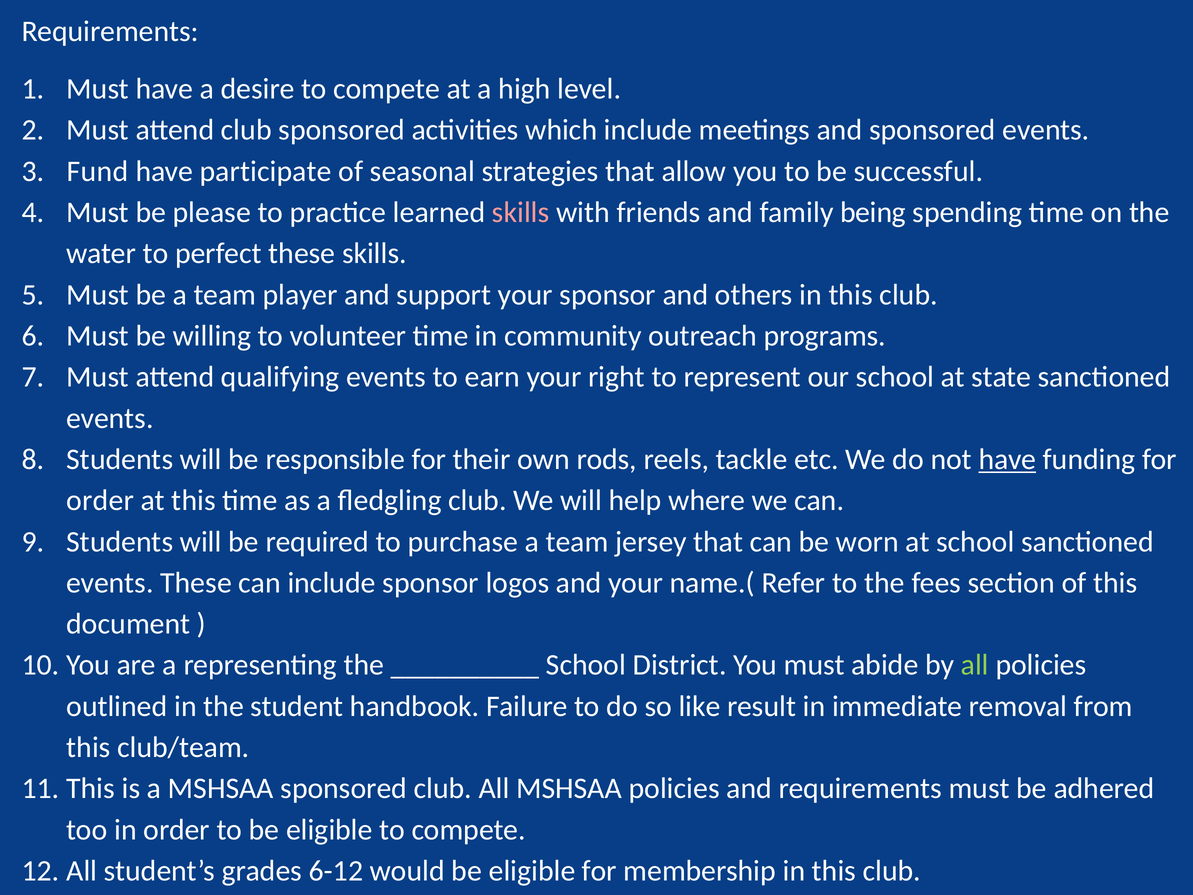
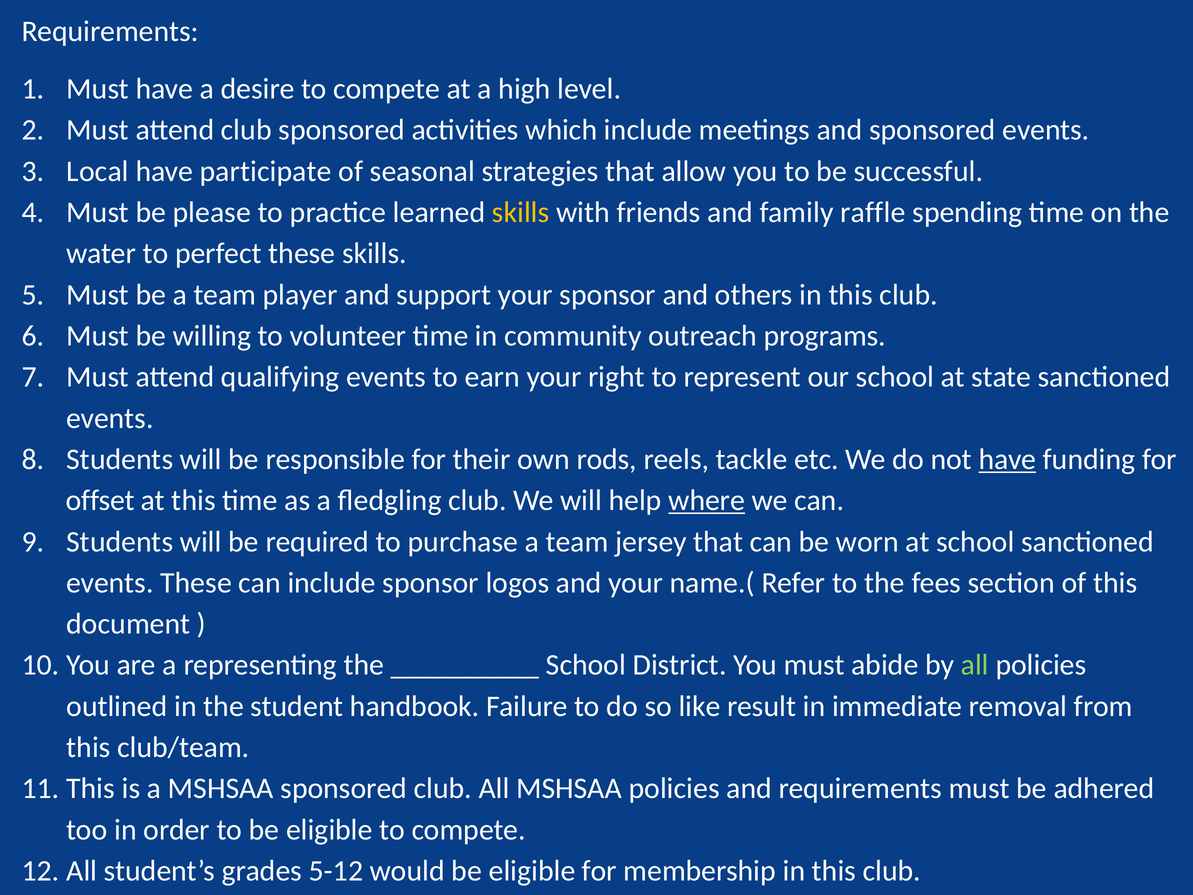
Fund: Fund -> Local (98, 171)
skills colour: pink -> yellow (521, 212)
being: being -> raffle (873, 212)
order: order -> offset (100, 500)
where underline: none -> present (707, 500)
6-12: 6-12 -> 5-12 (336, 871)
